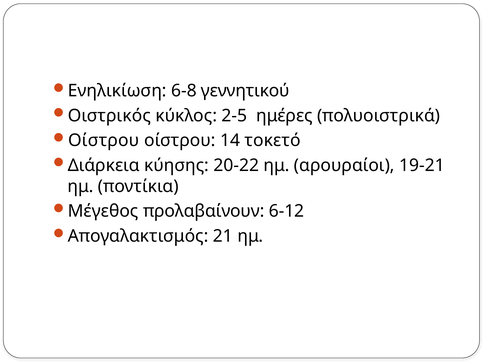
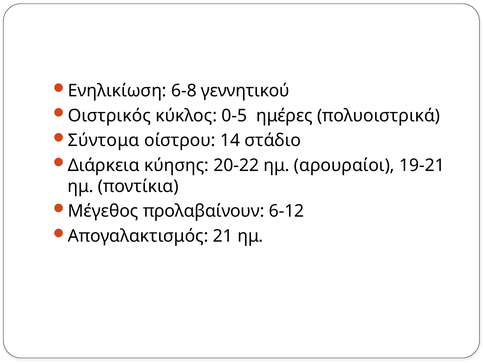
2-5: 2-5 -> 0-5 (234, 115)
Οίστρου: Οίστρου -> Σύντομα (104, 140)
τοκετό: τοκετό -> στάδιο (273, 140)
